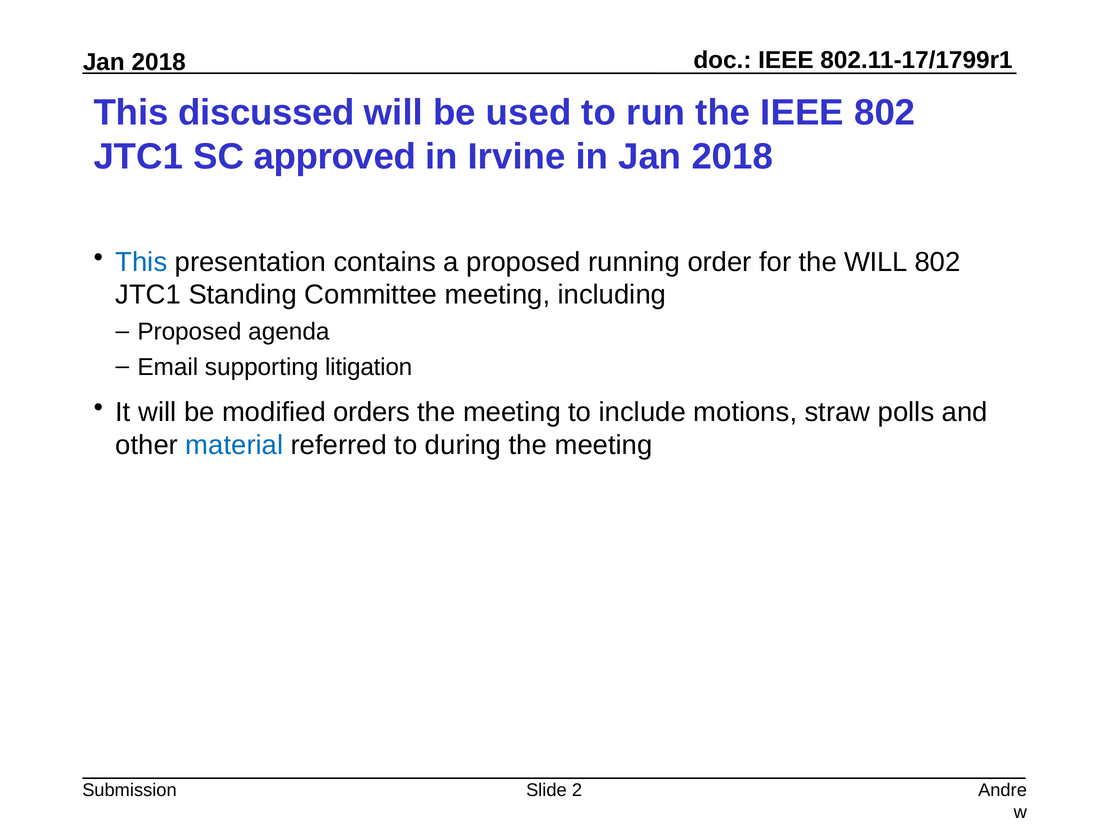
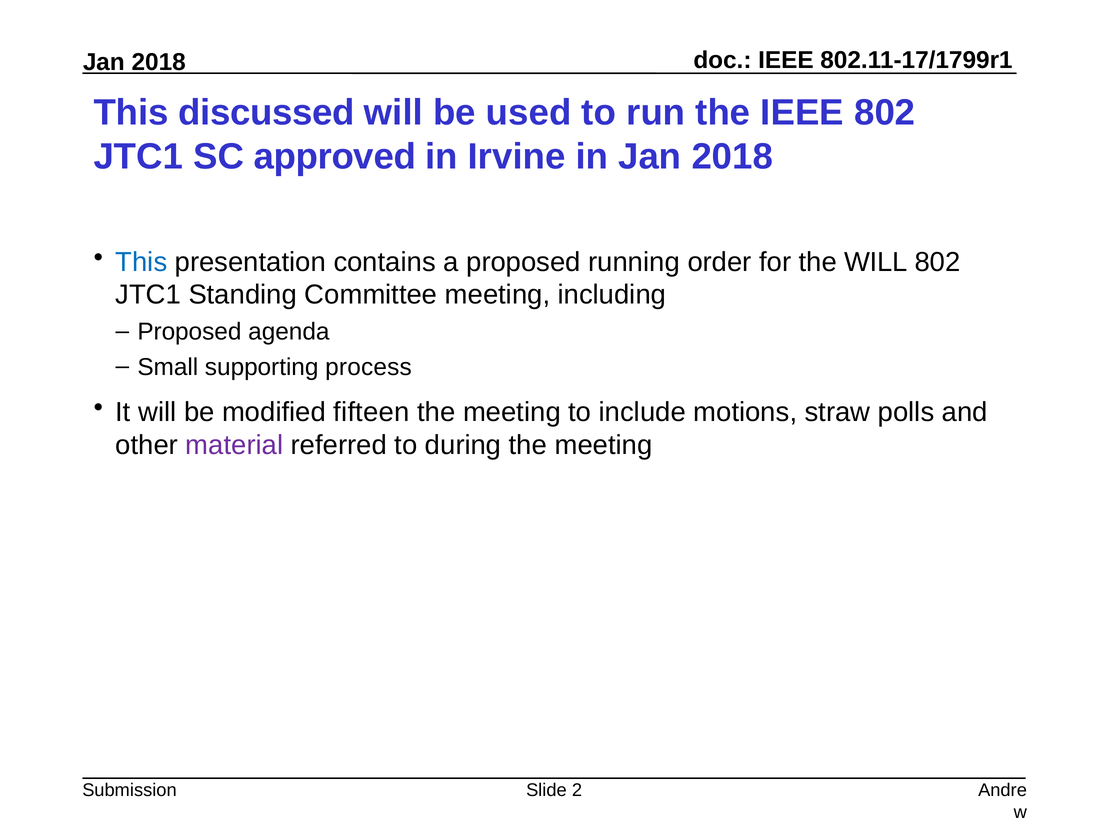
Email: Email -> Small (168, 367)
litigation: litigation -> process (368, 367)
orders: orders -> fifteen (371, 413)
material colour: blue -> purple (234, 446)
